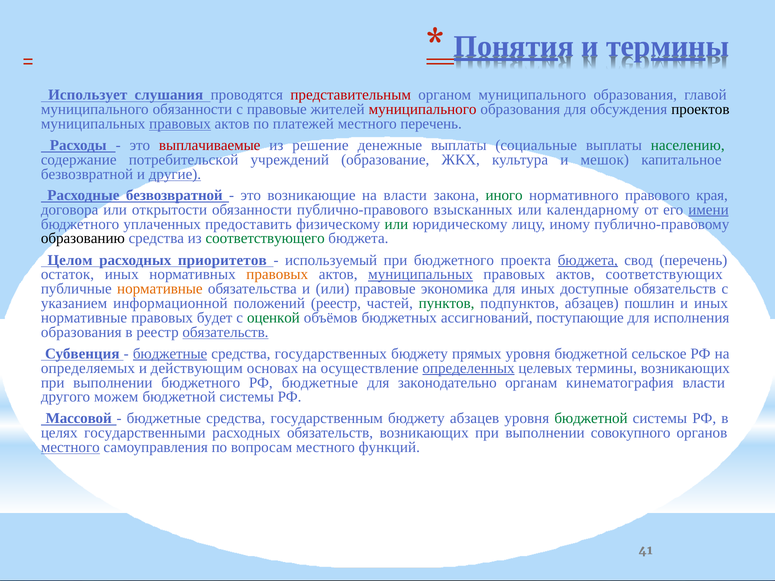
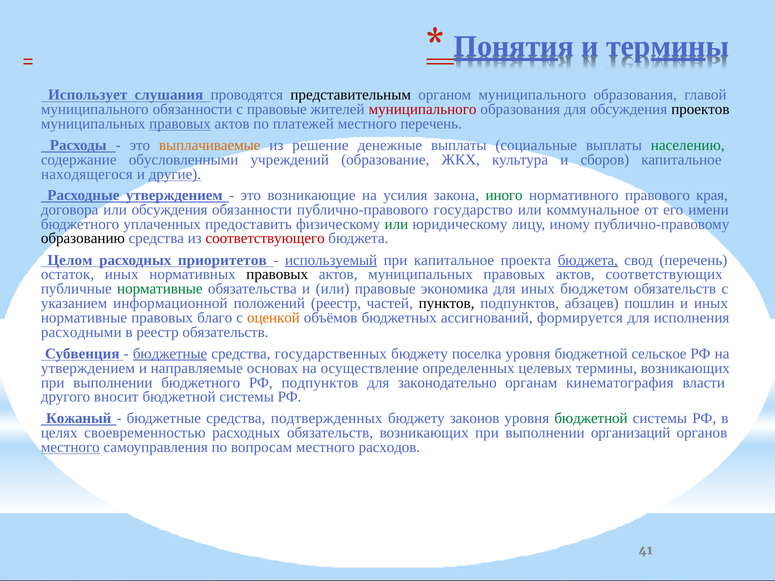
представительным colour: red -> black (351, 95)
выплачиваемые colour: red -> orange (210, 145)
потребительской: потребительской -> обусловленными (184, 160)
мешок: мешок -> сборов (605, 160)
безвозвратной: безвозвратной -> находящегося (87, 174)
Расходные безвозвратной: безвозвратной -> утверждением (174, 195)
на власти: власти -> усилия (405, 195)
или открытости: открытости -> обсуждения (170, 210)
взысканных: взысканных -> государство (473, 210)
календарному: календарному -> коммунальное (593, 210)
имени underline: present -> none (708, 210)
соответствующего colour: green -> red (265, 239)
используемый underline: none -> present (331, 260)
при бюджетного: бюджетного -> капитальное (454, 260)
правовых colour: orange -> black (277, 275)
муниципальных underline: present -> none (421, 275)
нормативные colour: orange -> green (160, 289)
доступные: доступные -> бюджетом (594, 289)
пунктов colour: green -> black (447, 304)
будет: будет -> благо (215, 318)
оценкой colour: green -> orange (273, 318)
поступающие: поступающие -> формируется (580, 318)
образования: образования -> расходными (81, 332)
обязательств underline: present -> none (225, 332)
прямых: прямых -> поселка (477, 354)
определяемых: определяемых -> утверждением (88, 368)
действующим: действующим -> направляемые (197, 368)
определенных underline: present -> none (469, 368)
РФ бюджетные: бюджетные -> подпунктов (320, 383)
можем: можем -> вносит (116, 397)
Массовой: Массовой -> Кожаный (79, 418)
государственным: государственным -> подтвержденных (327, 418)
бюджету абзацев: абзацев -> законов (475, 418)
государственными: государственными -> своевременностью (145, 433)
совокупного: совокупного -> организаций (631, 433)
функций: функций -> расходов (389, 447)
